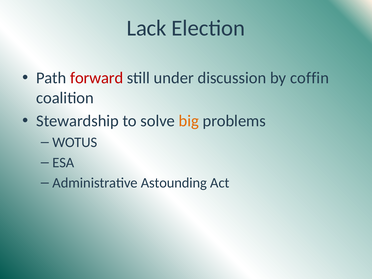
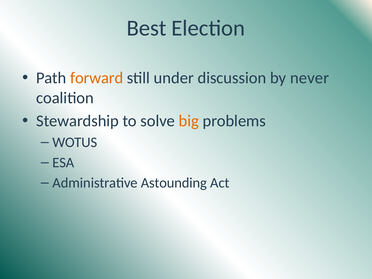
Lack: Lack -> Best (147, 28)
forward colour: red -> orange (97, 78)
coffin: coffin -> never (310, 78)
